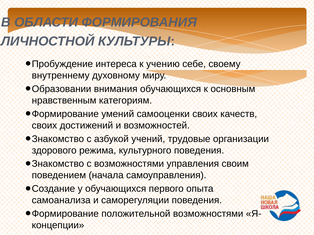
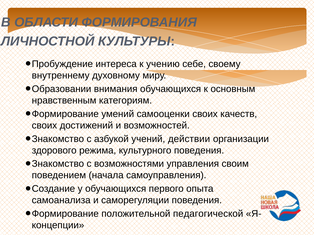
трудовые: трудовые -> действии (189, 139)
положительной возможностями: возможностями -> педагогической (208, 214)
